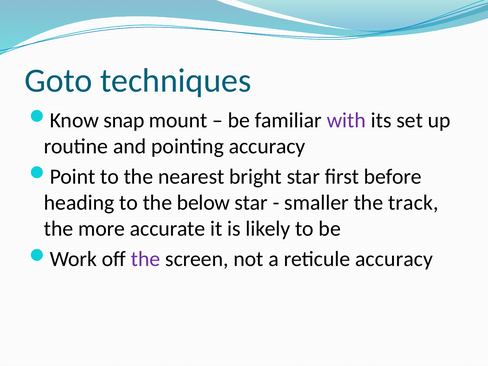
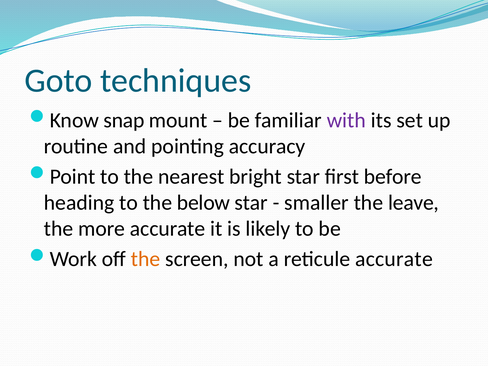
track: track -> leave (414, 203)
the colour: purple -> orange (146, 259)
reticule accuracy: accuracy -> accurate (394, 259)
